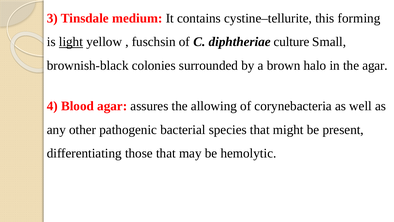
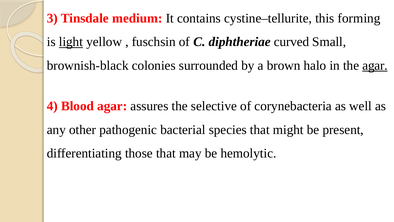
culture: culture -> curved (292, 42)
agar underline: none -> present (375, 65)
allowing: allowing -> selective (214, 106)
